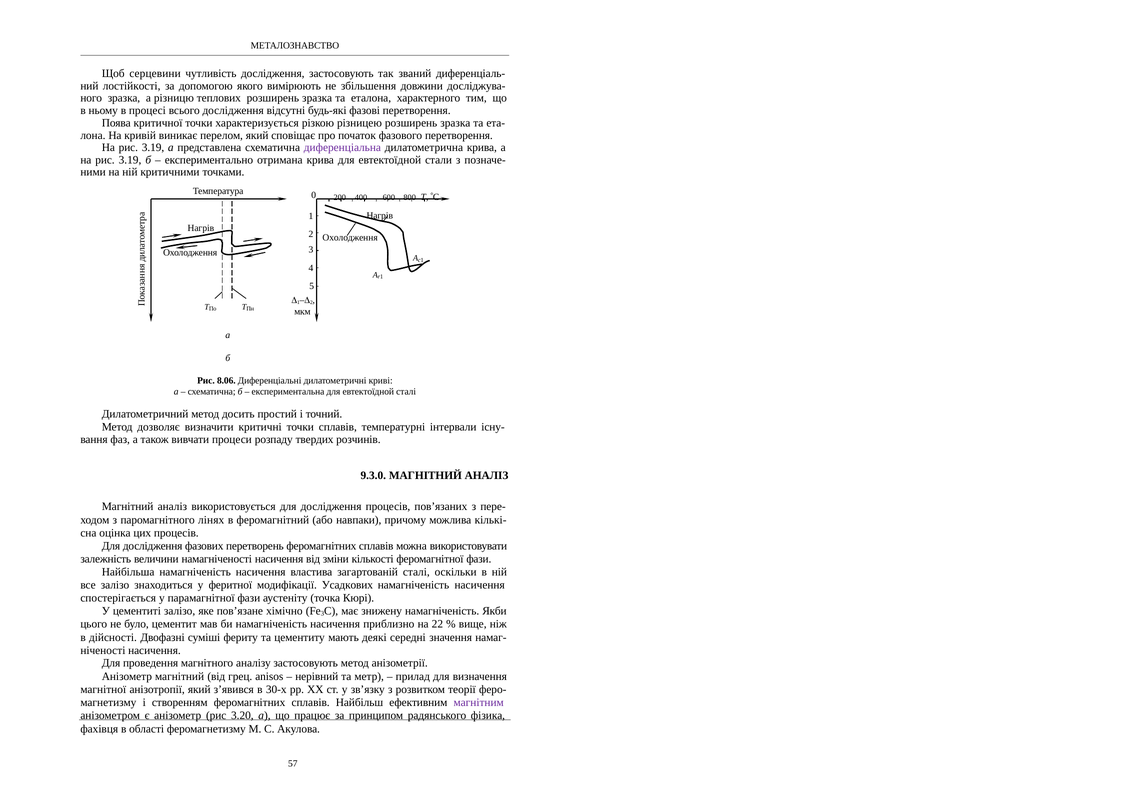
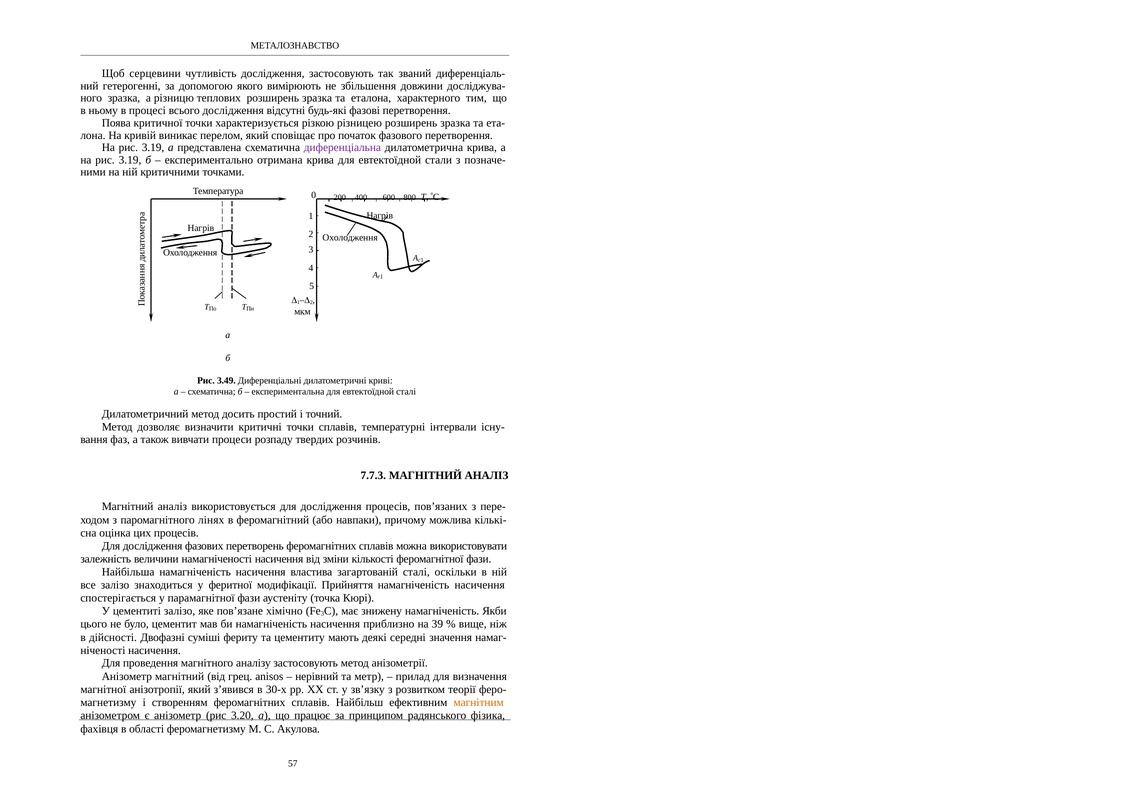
лостійкості: лостійкості -> гетерогенні (132, 86)
8.06: 8.06 -> 3.49 (226, 380)
9.3.0: 9.3.0 -> 7.7.3 (373, 475)
Усадкових: Усадкових -> Прийняття (347, 585)
22: 22 -> 39 (437, 624)
магнітним colour: purple -> orange (479, 702)
